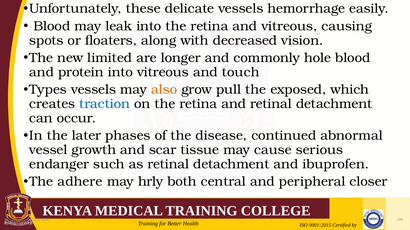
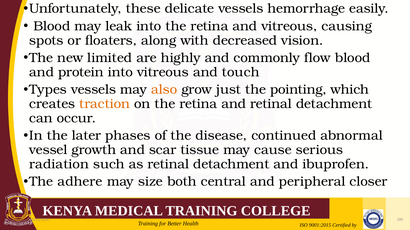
longer: longer -> highly (181, 58)
hole: hole -> flow (317, 58)
pull: pull -> just (229, 90)
exposed: exposed -> pointing (298, 90)
traction colour: blue -> orange (105, 104)
endanger: endanger -> radiation (59, 165)
hrly: hrly -> size (151, 182)
